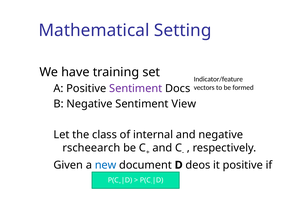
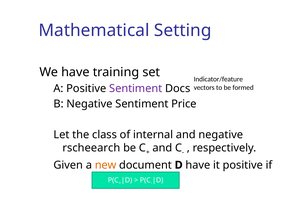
View: View -> Price (184, 104)
new colour: blue -> orange (106, 165)
D deos: deos -> have (198, 165)
